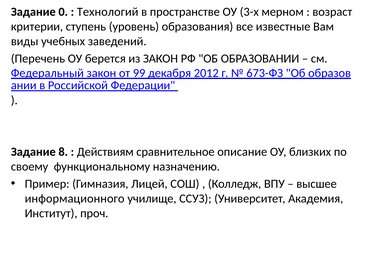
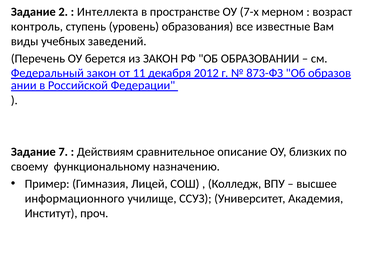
0: 0 -> 2 (63, 12)
Технологий: Технологий -> Интеллекта (108, 12)
3-х: 3-х -> 7-х (249, 12)
критерии: критерии -> контроль (37, 27)
99: 99 -> 11 (139, 73)
673-ФЗ: 673-ФЗ -> 873-ФЗ (265, 73)
8: 8 -> 7 (63, 152)
